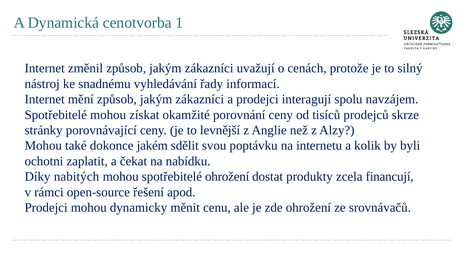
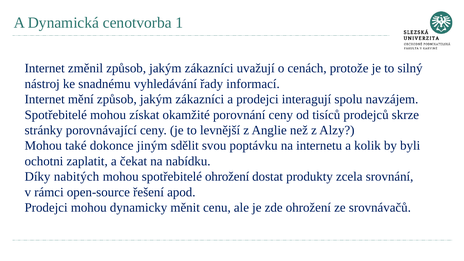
jakém: jakém -> jiným (152, 146)
financují: financují -> srovnání (390, 177)
